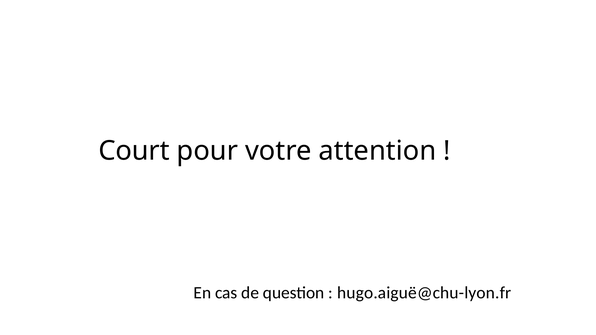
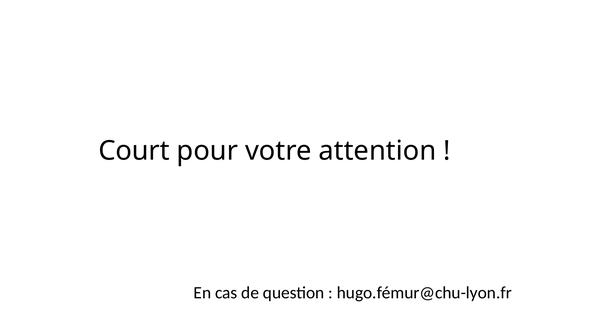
hugo.aiguë@chu-lyon.fr: hugo.aiguë@chu-lyon.fr -> hugo.fémur@chu-lyon.fr (424, 293)
